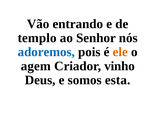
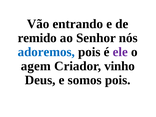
templo: templo -> remido (37, 38)
ele colour: orange -> purple (120, 52)
somos esta: esta -> pois (118, 80)
